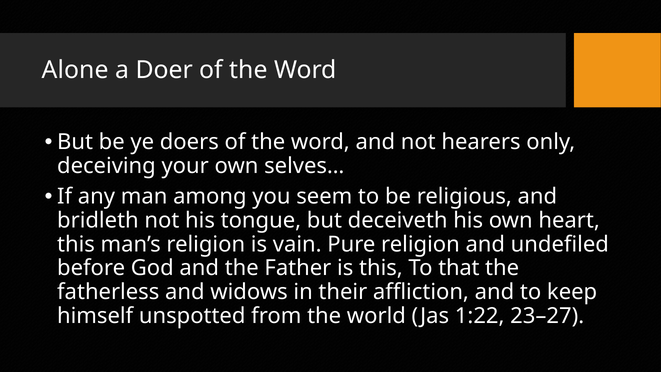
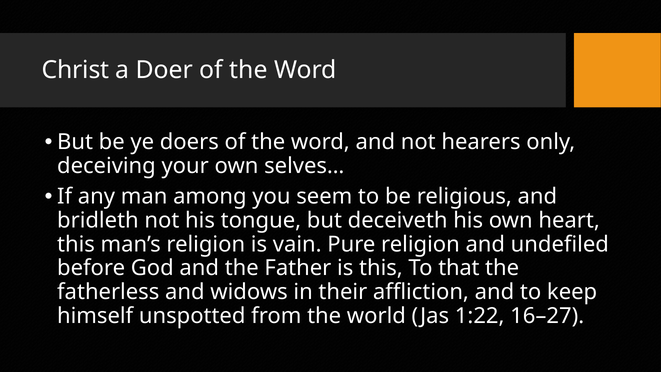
Alone: Alone -> Christ (75, 70)
23–27: 23–27 -> 16–27 (547, 316)
